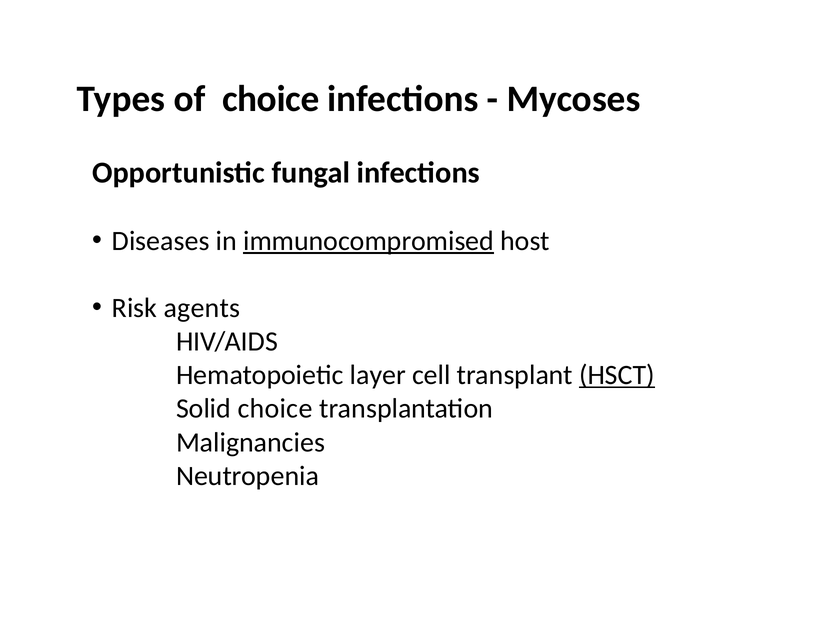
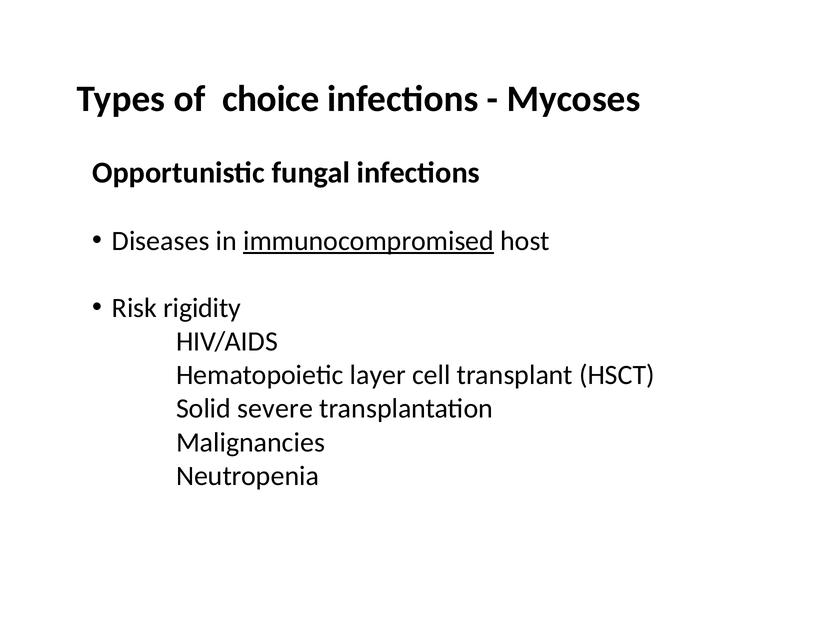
agents: agents -> rigidity (202, 308)
HSCT underline: present -> none (617, 375)
Solid choice: choice -> severe (275, 409)
